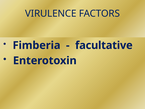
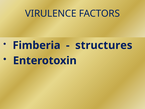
facultative: facultative -> structures (104, 45)
